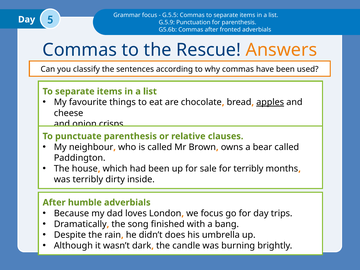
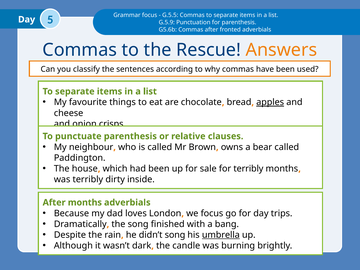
After humble: humble -> months (85, 203)
didn’t does: does -> song (175, 235)
umbrella underline: none -> present (221, 235)
